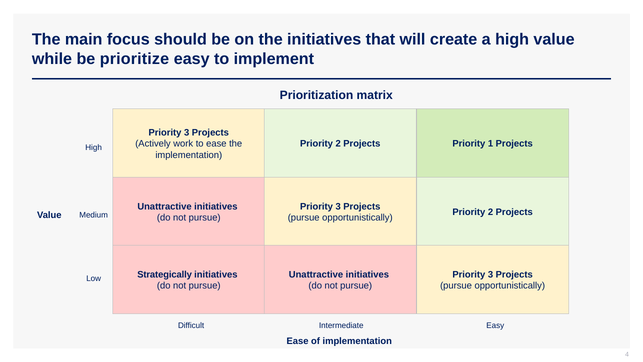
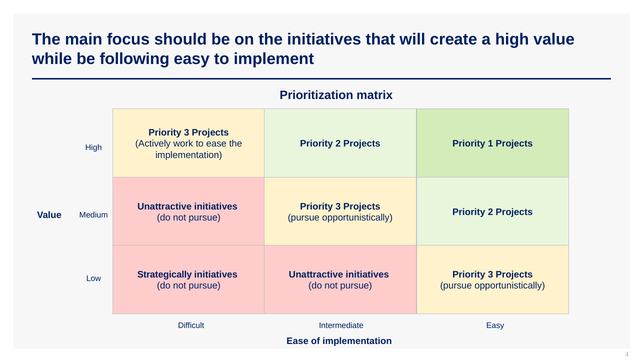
prioritize: prioritize -> following (135, 59)
